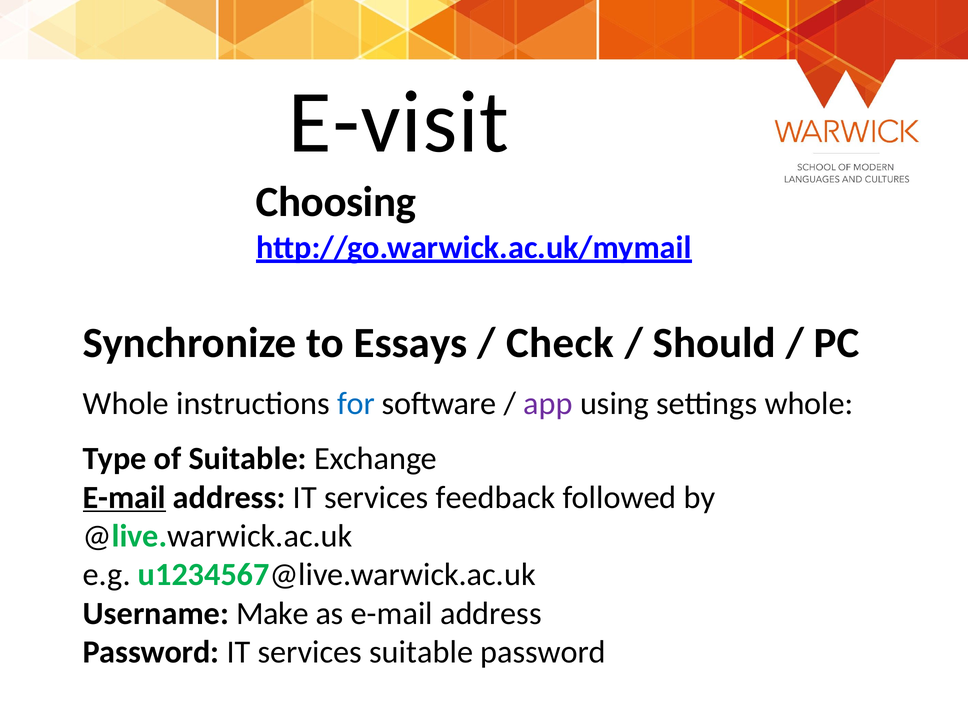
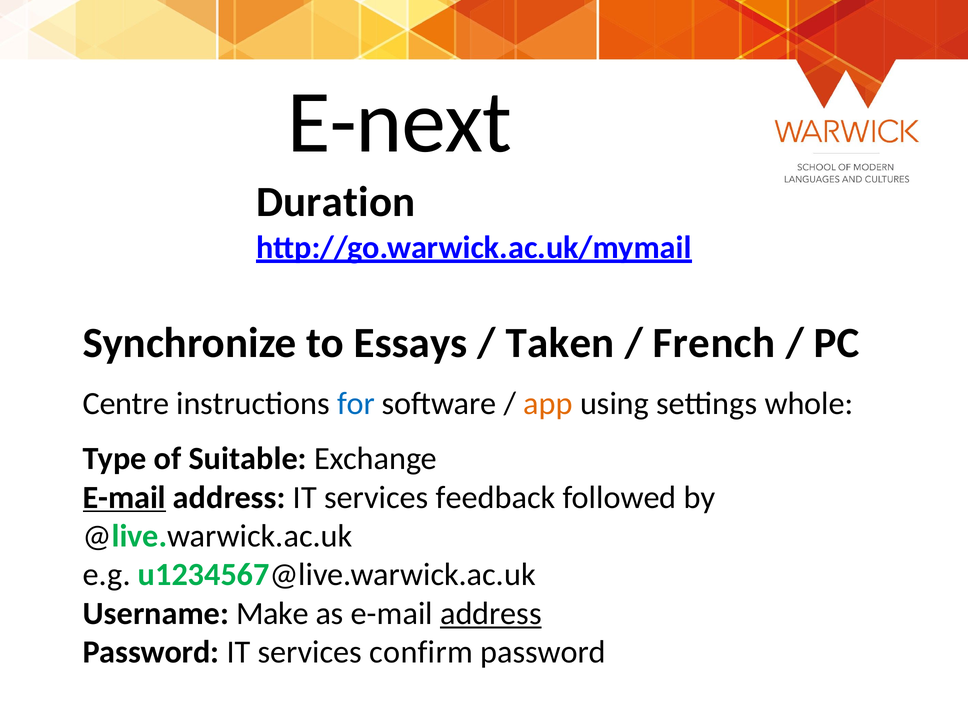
E-visit: E-visit -> E-next (400, 122)
Choosing: Choosing -> Duration (336, 202)
Check: Check -> Taken (560, 343)
Should: Should -> French (714, 343)
Whole: Whole -> Centre (126, 404)
app colour: purple -> orange (548, 404)
address underline: none -> present (491, 614)
services suitable: suitable -> confirm (421, 652)
